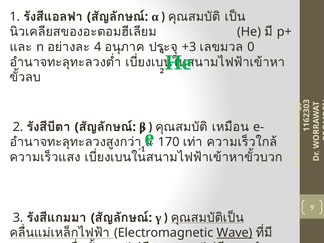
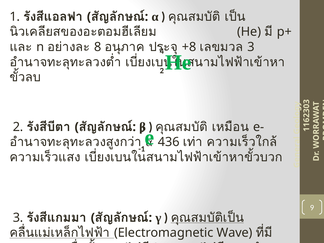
4: 4 -> 8 (98, 47)
+3: +3 -> +8 (189, 47)
0: 0 -> 3 (251, 47)
170: 170 -> 436 (169, 142)
Wave underline: present -> none (235, 233)
